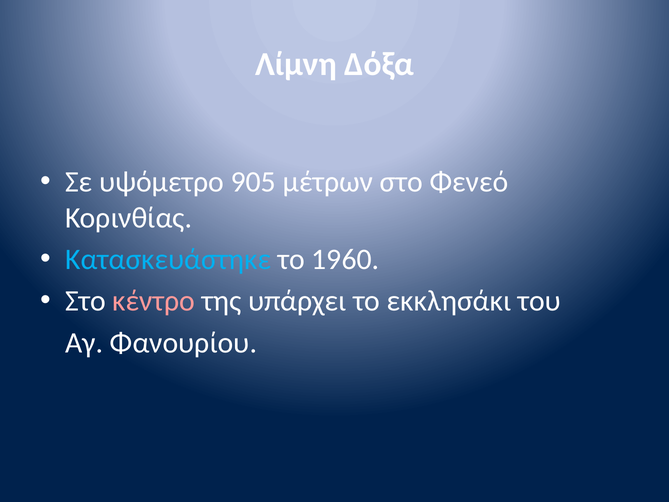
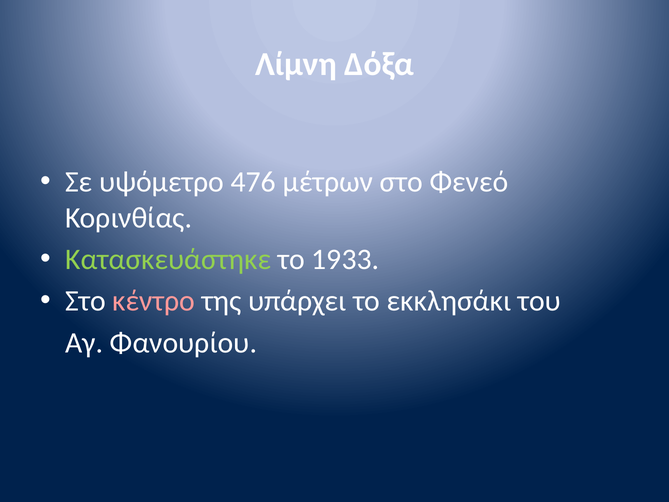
905: 905 -> 476 (253, 182)
Κατασκευάστηκε colour: light blue -> light green (168, 259)
1960: 1960 -> 1933 (345, 259)
